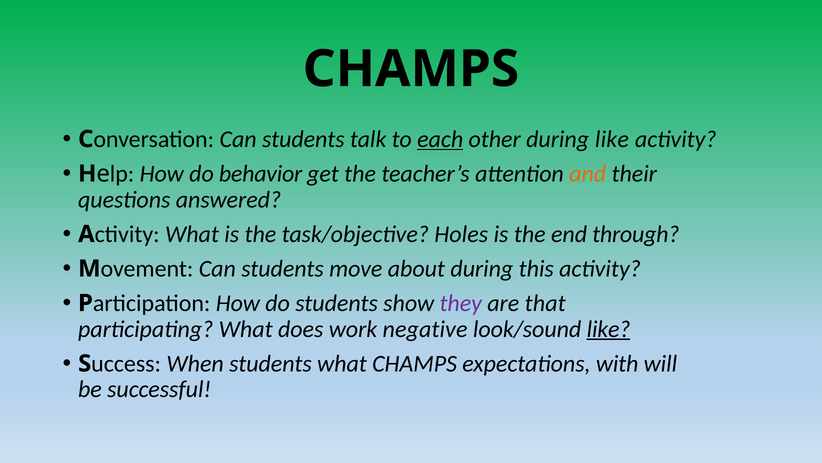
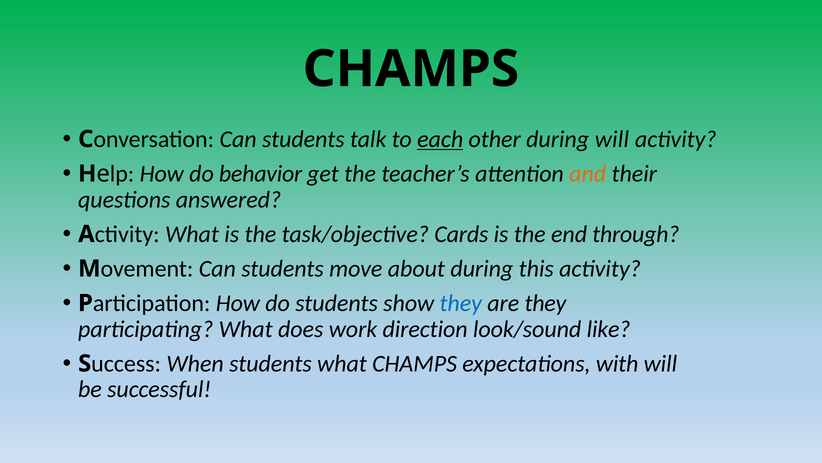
during like: like -> will (612, 139)
Holes: Holes -> Cards (461, 234)
they colour: purple -> blue (461, 303)
are that: that -> they (545, 303)
negative: negative -> direction (425, 329)
like underline: present -> none (609, 329)
